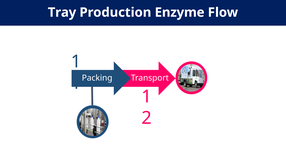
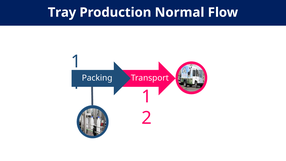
Enzyme: Enzyme -> Normal (179, 12)
